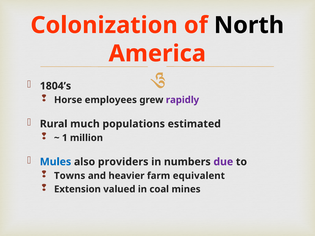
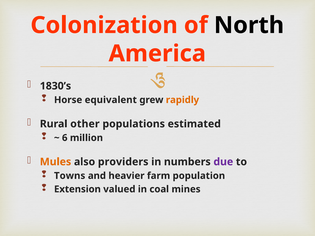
1804’s: 1804’s -> 1830’s (55, 86)
employees: employees -> equivalent (111, 100)
rapidly colour: purple -> orange (182, 100)
much: much -> other (85, 124)
1: 1 -> 6 (65, 138)
Mules colour: blue -> orange (56, 162)
equivalent: equivalent -> population (199, 176)
